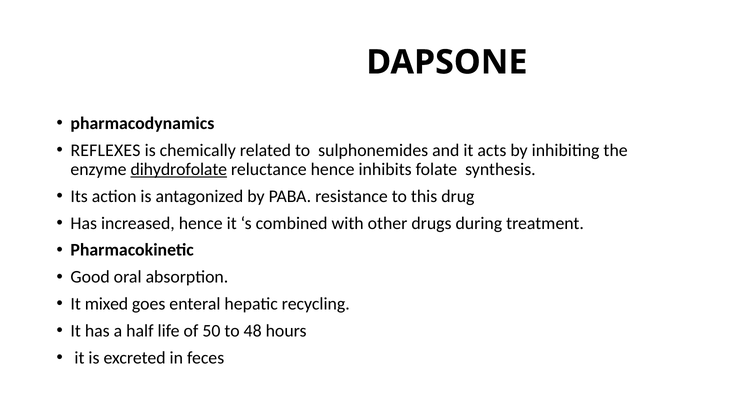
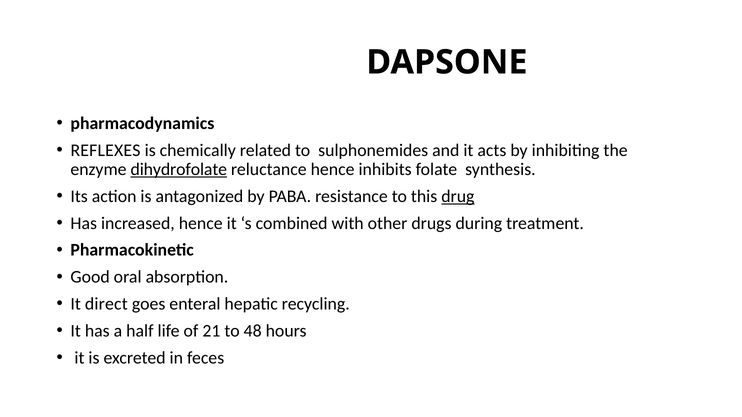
drug underline: none -> present (458, 196)
mixed: mixed -> direct (106, 304)
50: 50 -> 21 (211, 331)
